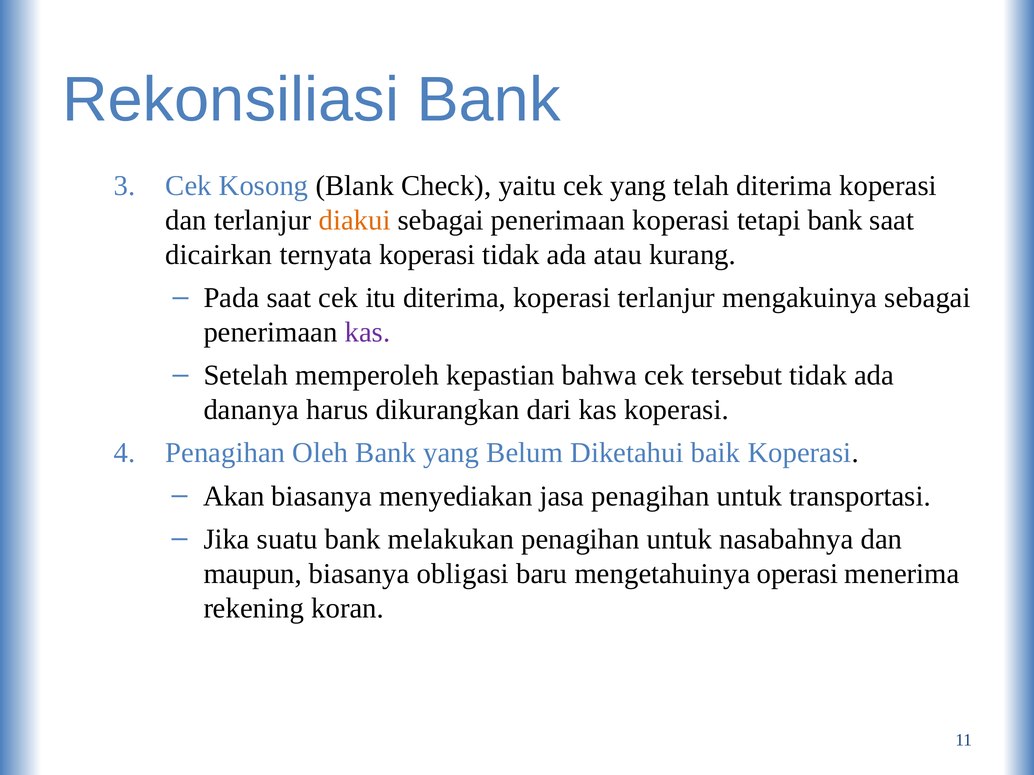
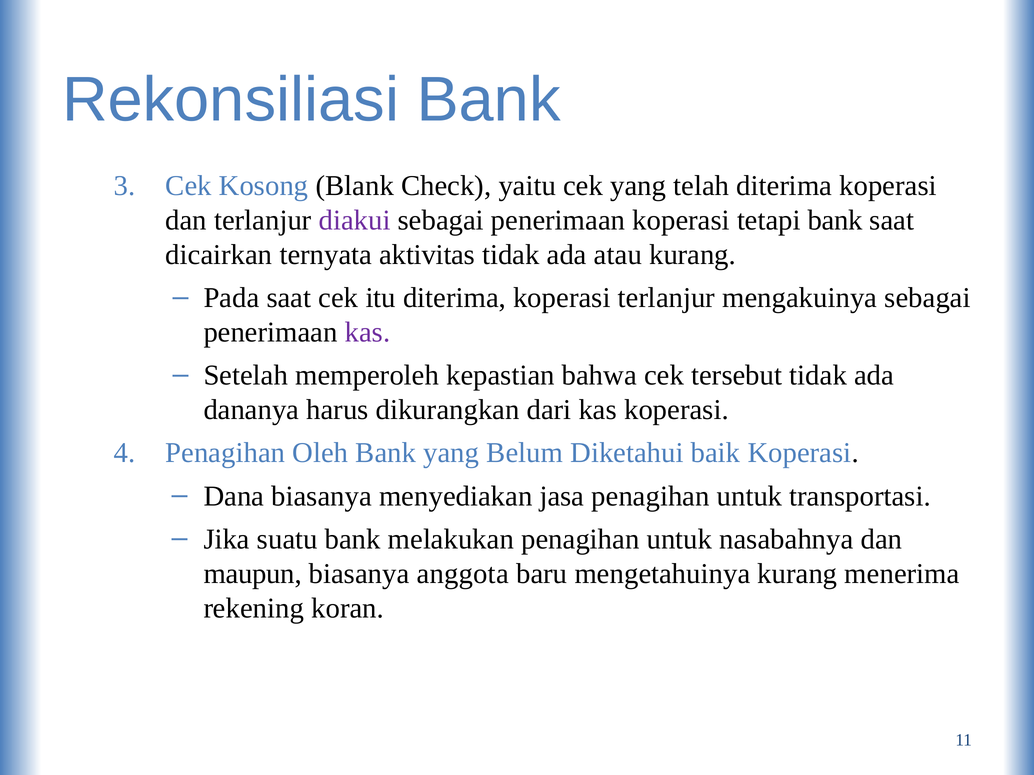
diakui colour: orange -> purple (355, 220)
ternyata koperasi: koperasi -> aktivitas (427, 255)
Akan: Akan -> Dana (234, 496)
obligasi: obligasi -> anggota (463, 574)
mengetahuinya operasi: operasi -> kurang (797, 574)
